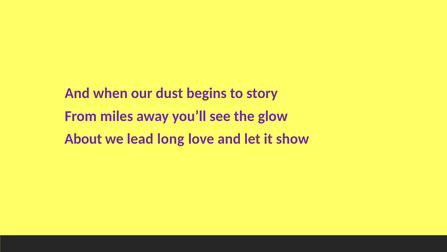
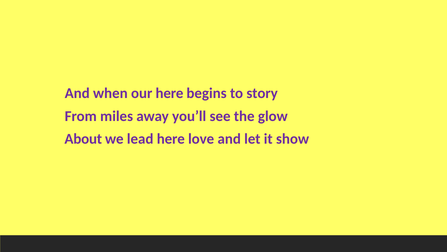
our dust: dust -> here (169, 93)
lead long: long -> here (171, 139)
